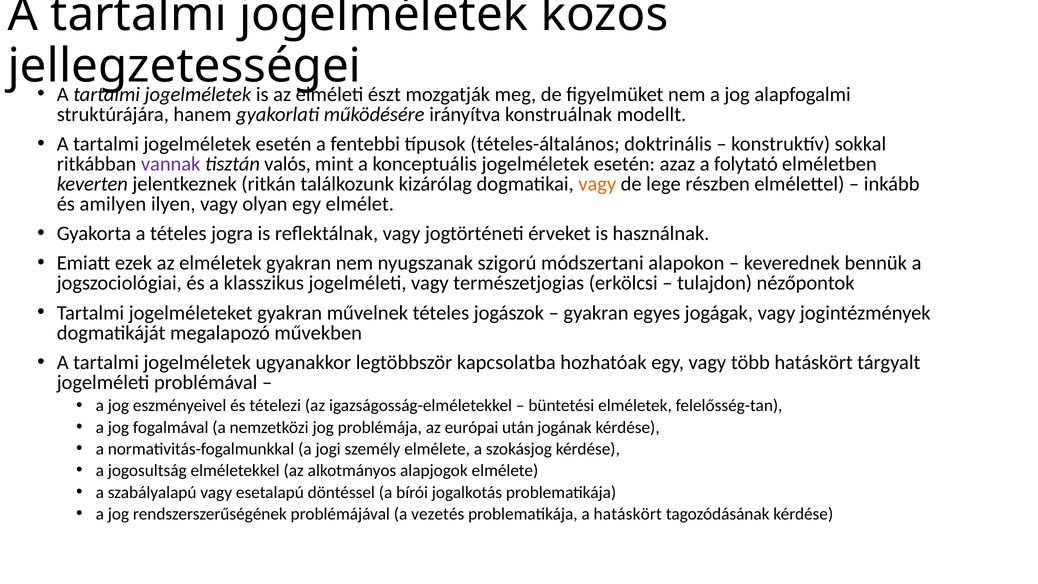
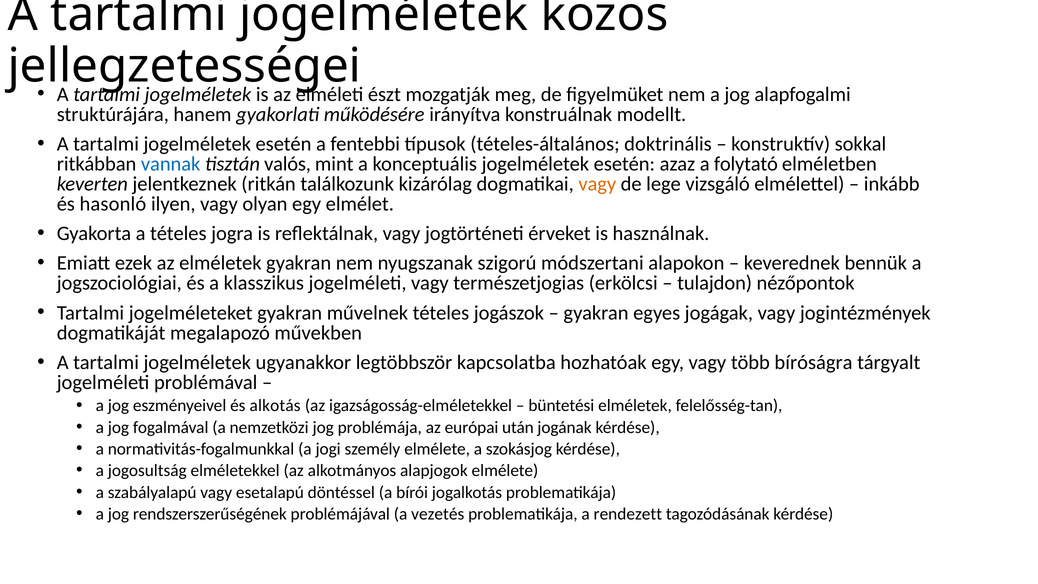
vannak colour: purple -> blue (171, 164)
részben: részben -> vizsgáló (718, 184)
amilyen: amilyen -> hasonló (113, 204)
több hatáskört: hatáskört -> bíróságra (814, 362)
tételezi: tételezi -> alkotás (275, 406)
a hatáskört: hatáskört -> rendezett (628, 514)
